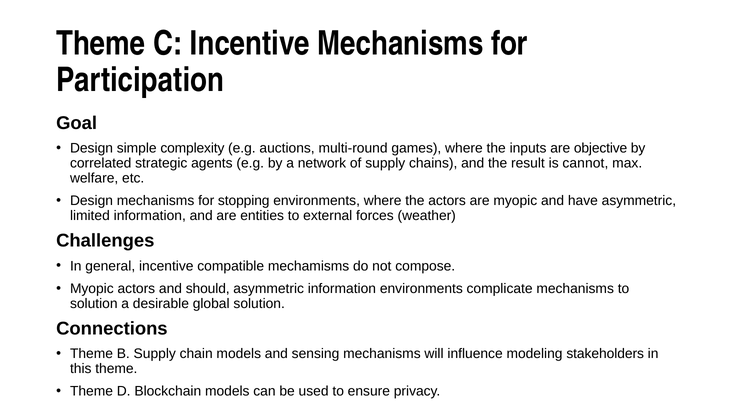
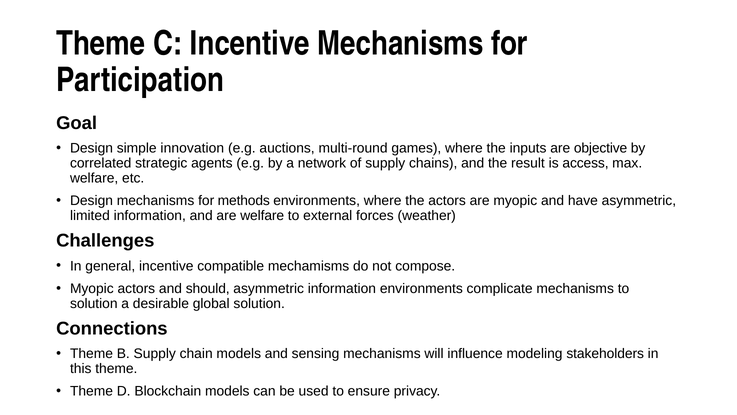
complexity: complexity -> innovation (192, 148)
cannot: cannot -> access (586, 163)
stopping: stopping -> methods (244, 201)
are entities: entities -> welfare (262, 215)
